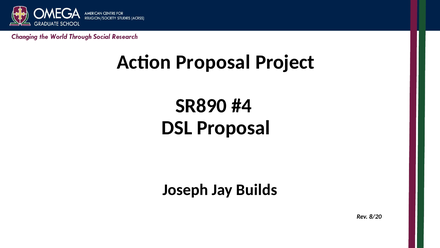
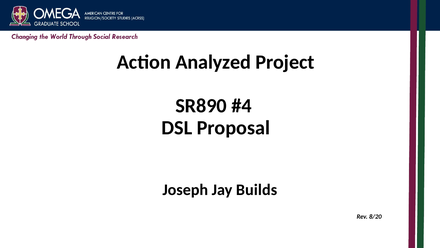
Action Proposal: Proposal -> Analyzed (213, 62)
